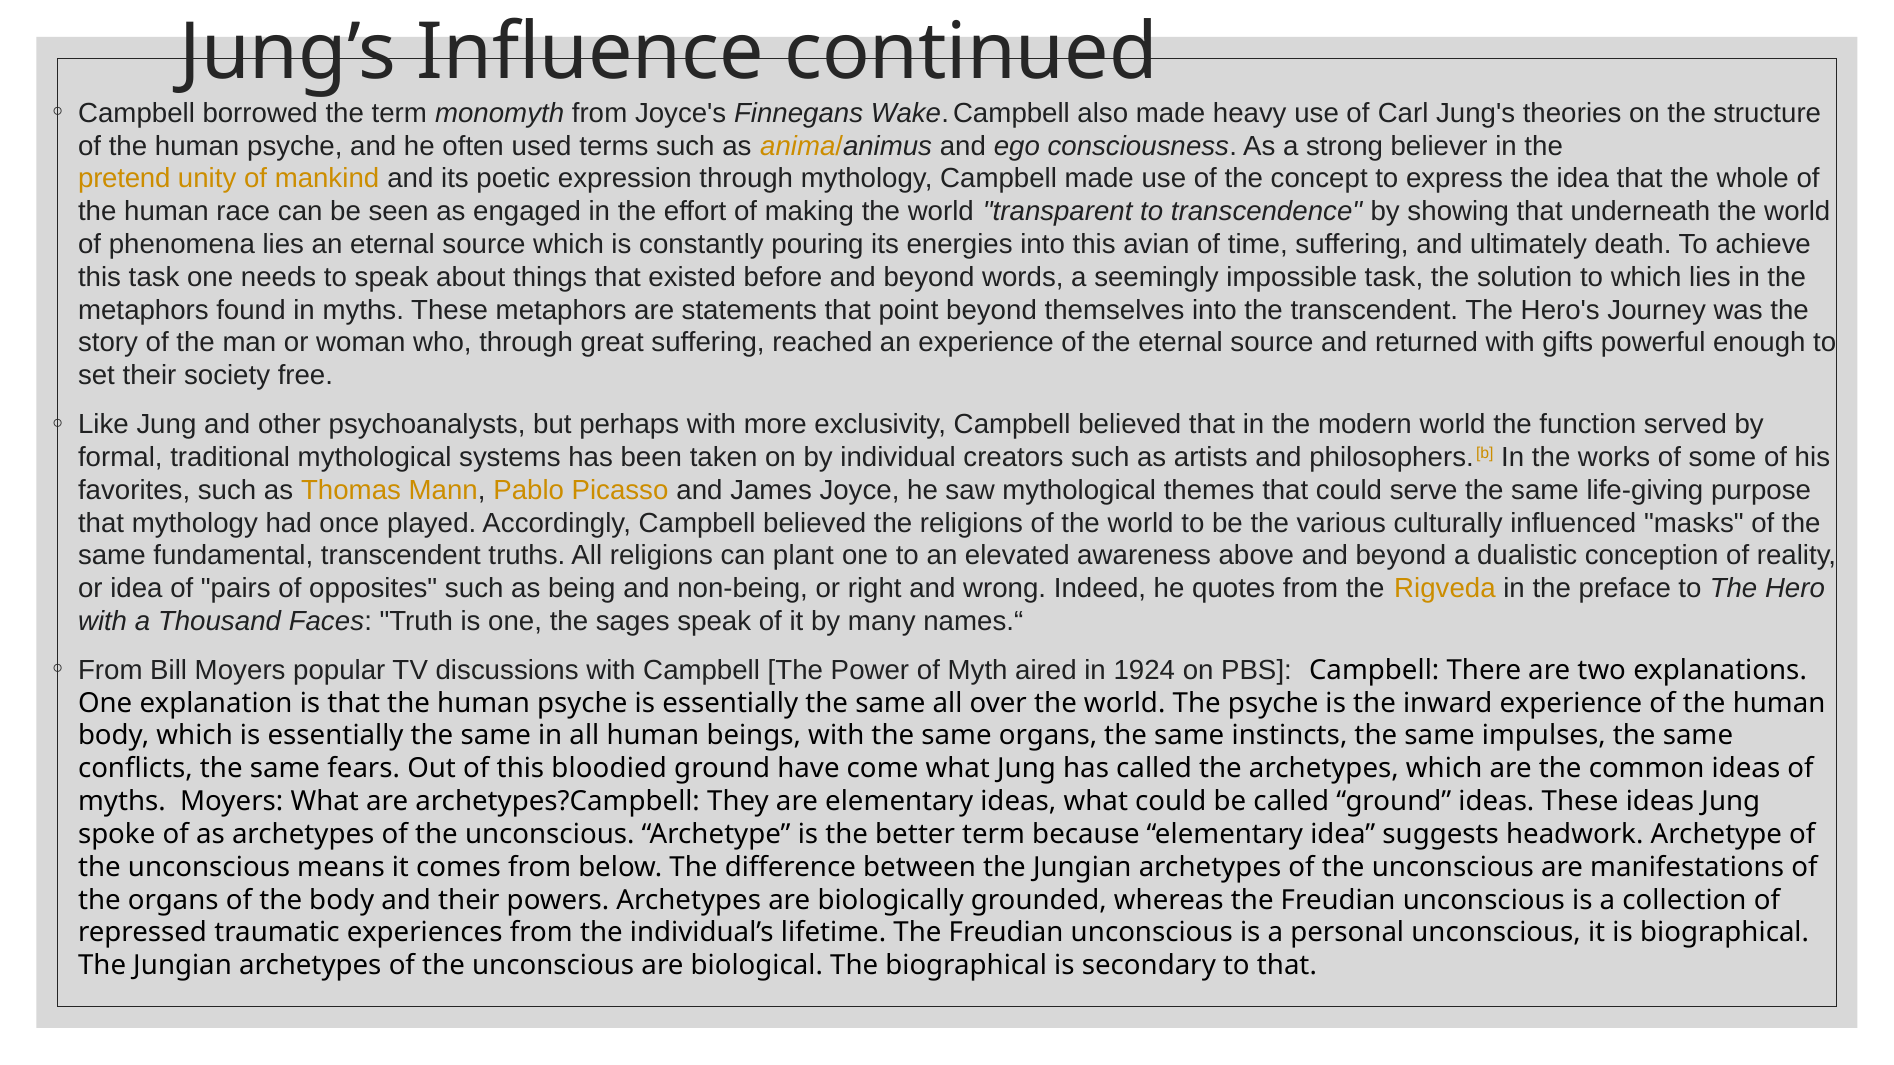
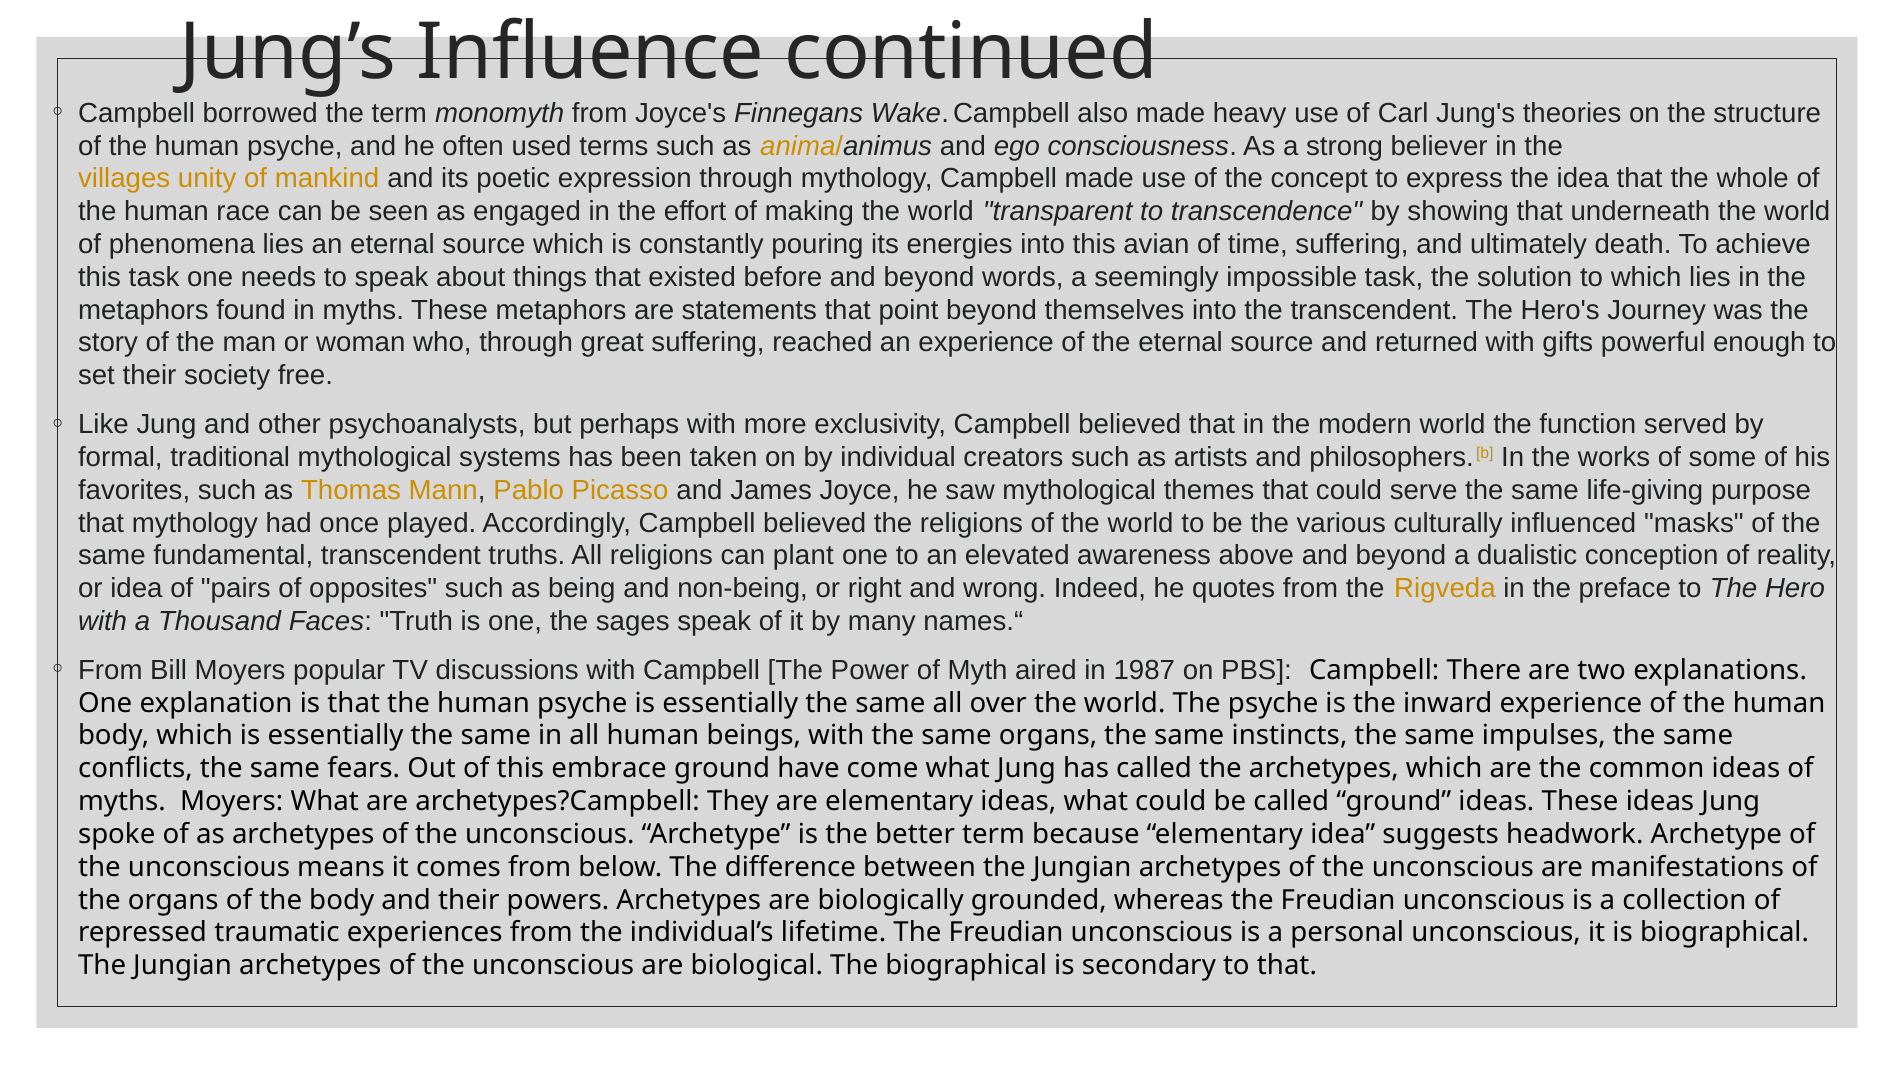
pretend: pretend -> villages (124, 179)
1924: 1924 -> 1987 (1144, 670)
bloodied: bloodied -> embrace (609, 769)
